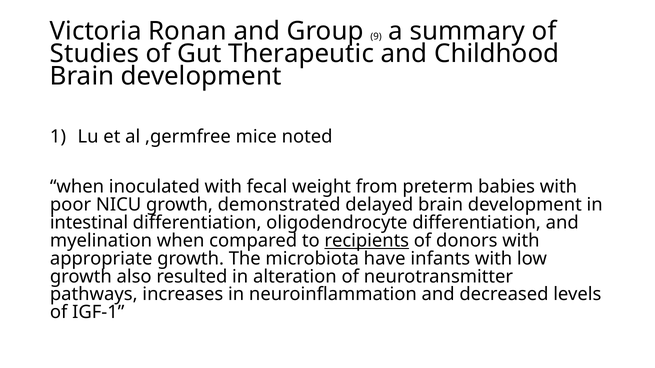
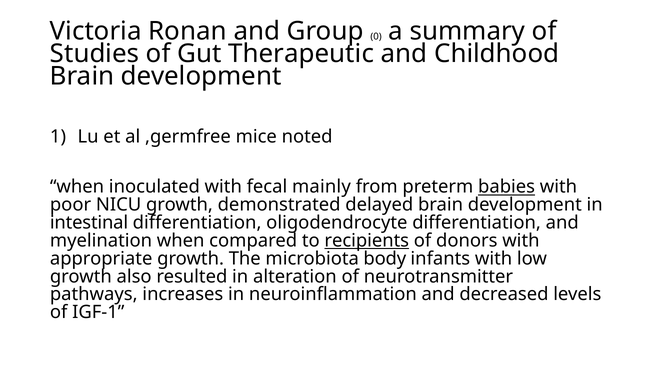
9: 9 -> 0 (376, 37)
weight: weight -> mainly (321, 187)
babies underline: none -> present (507, 187)
have: have -> body (385, 259)
